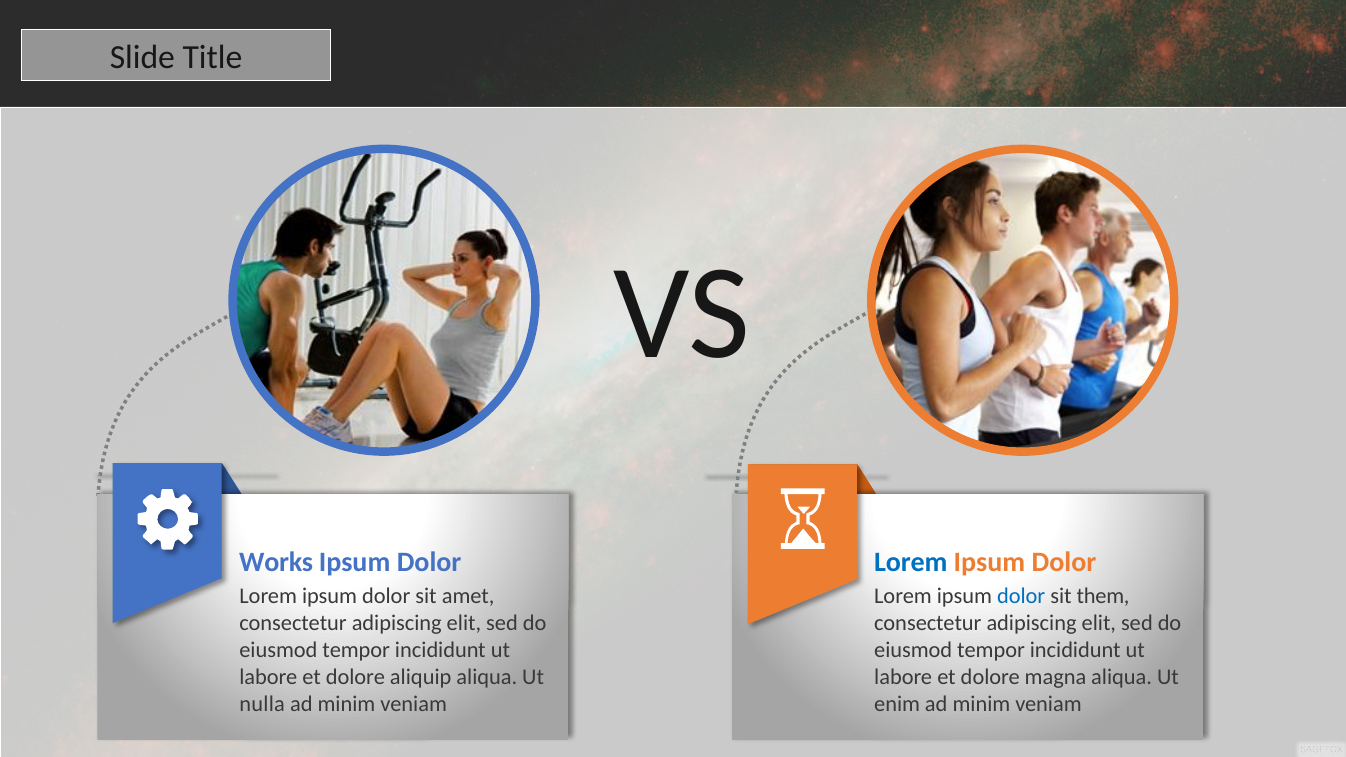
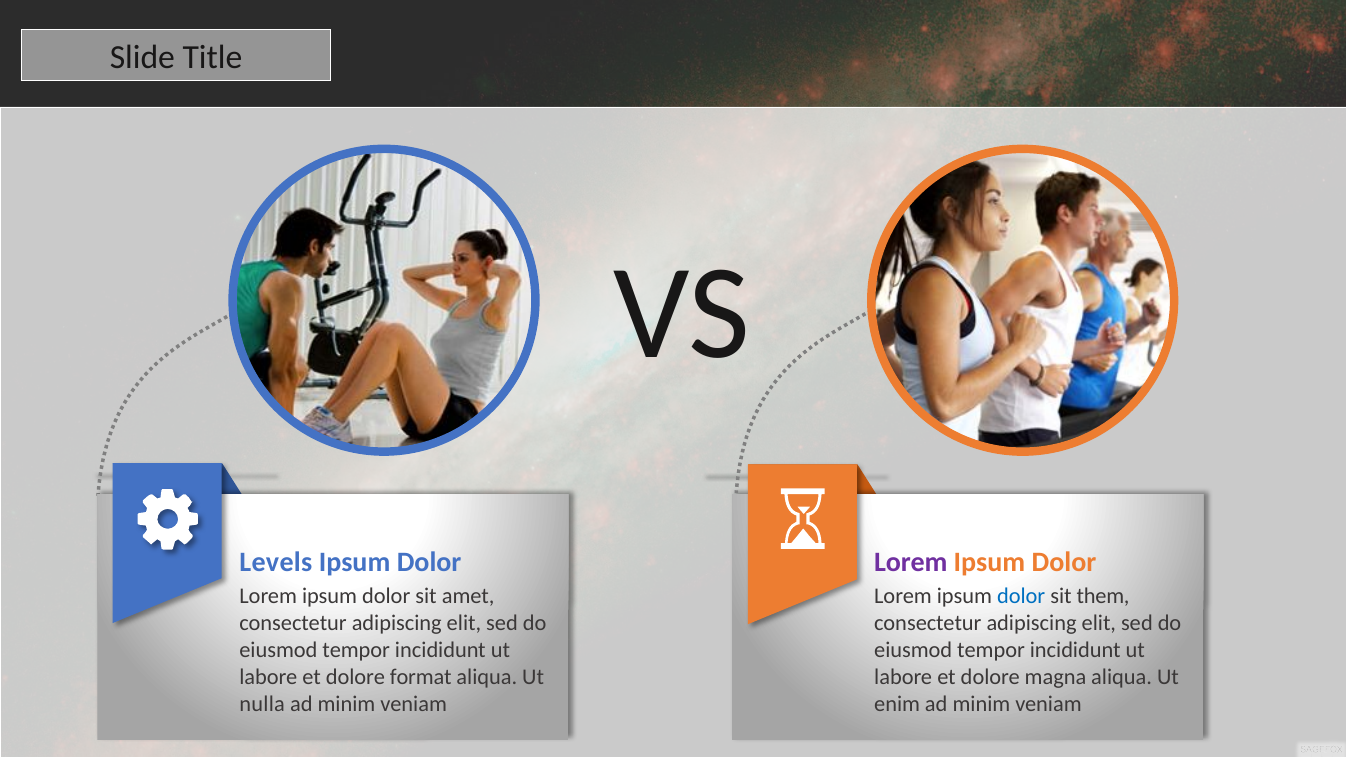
Works: Works -> Levels (276, 562)
Lorem colour: blue -> purple (911, 562)
aliquip: aliquip -> format (421, 677)
